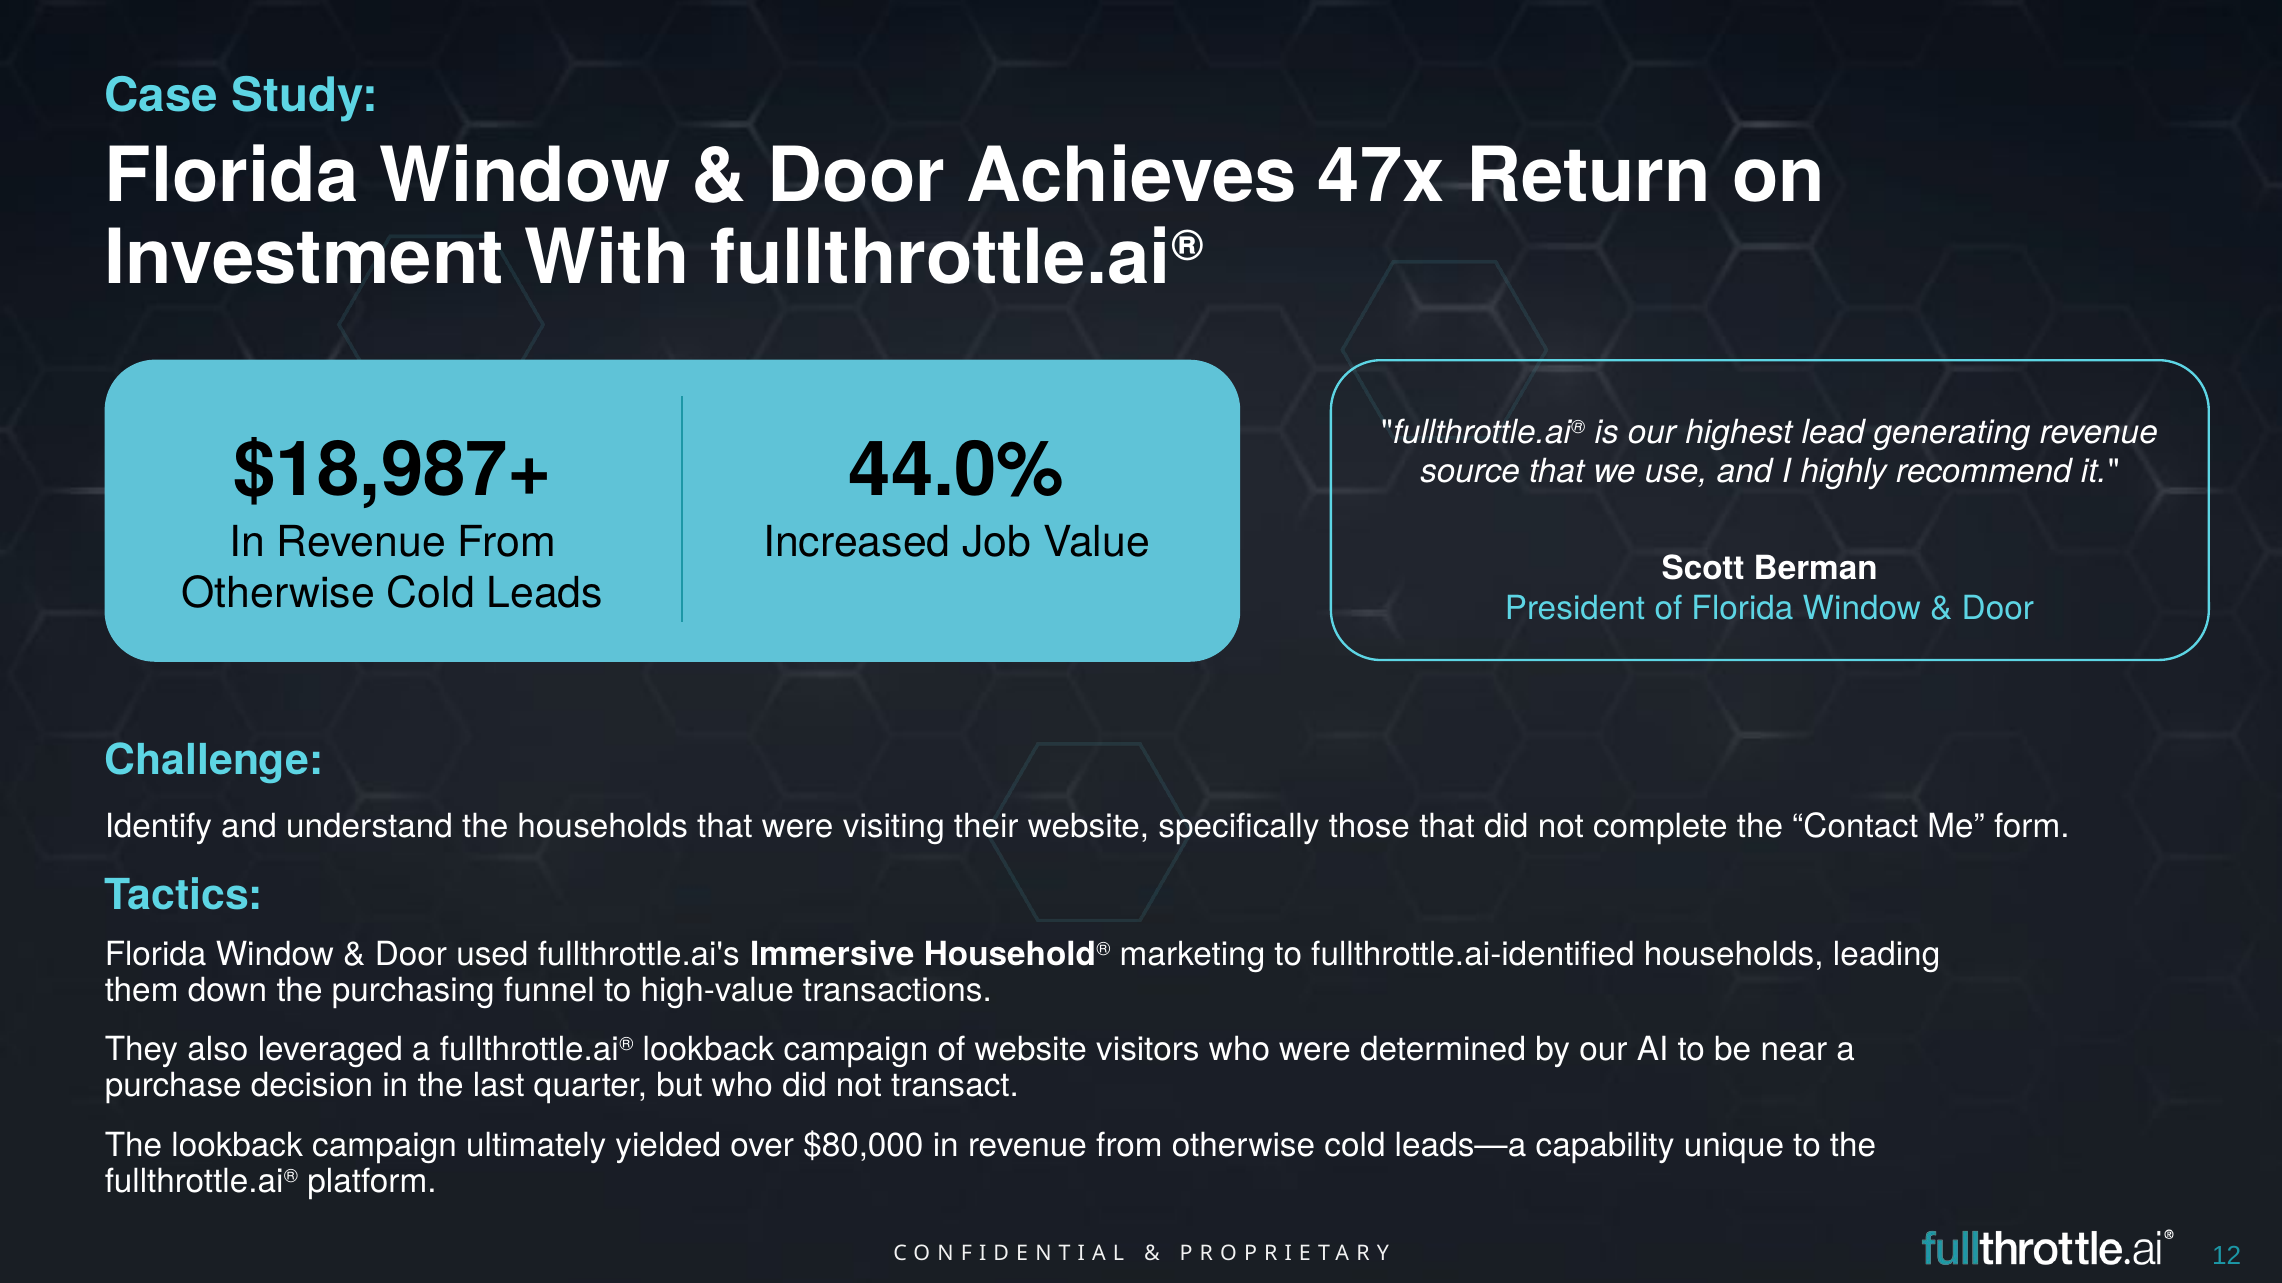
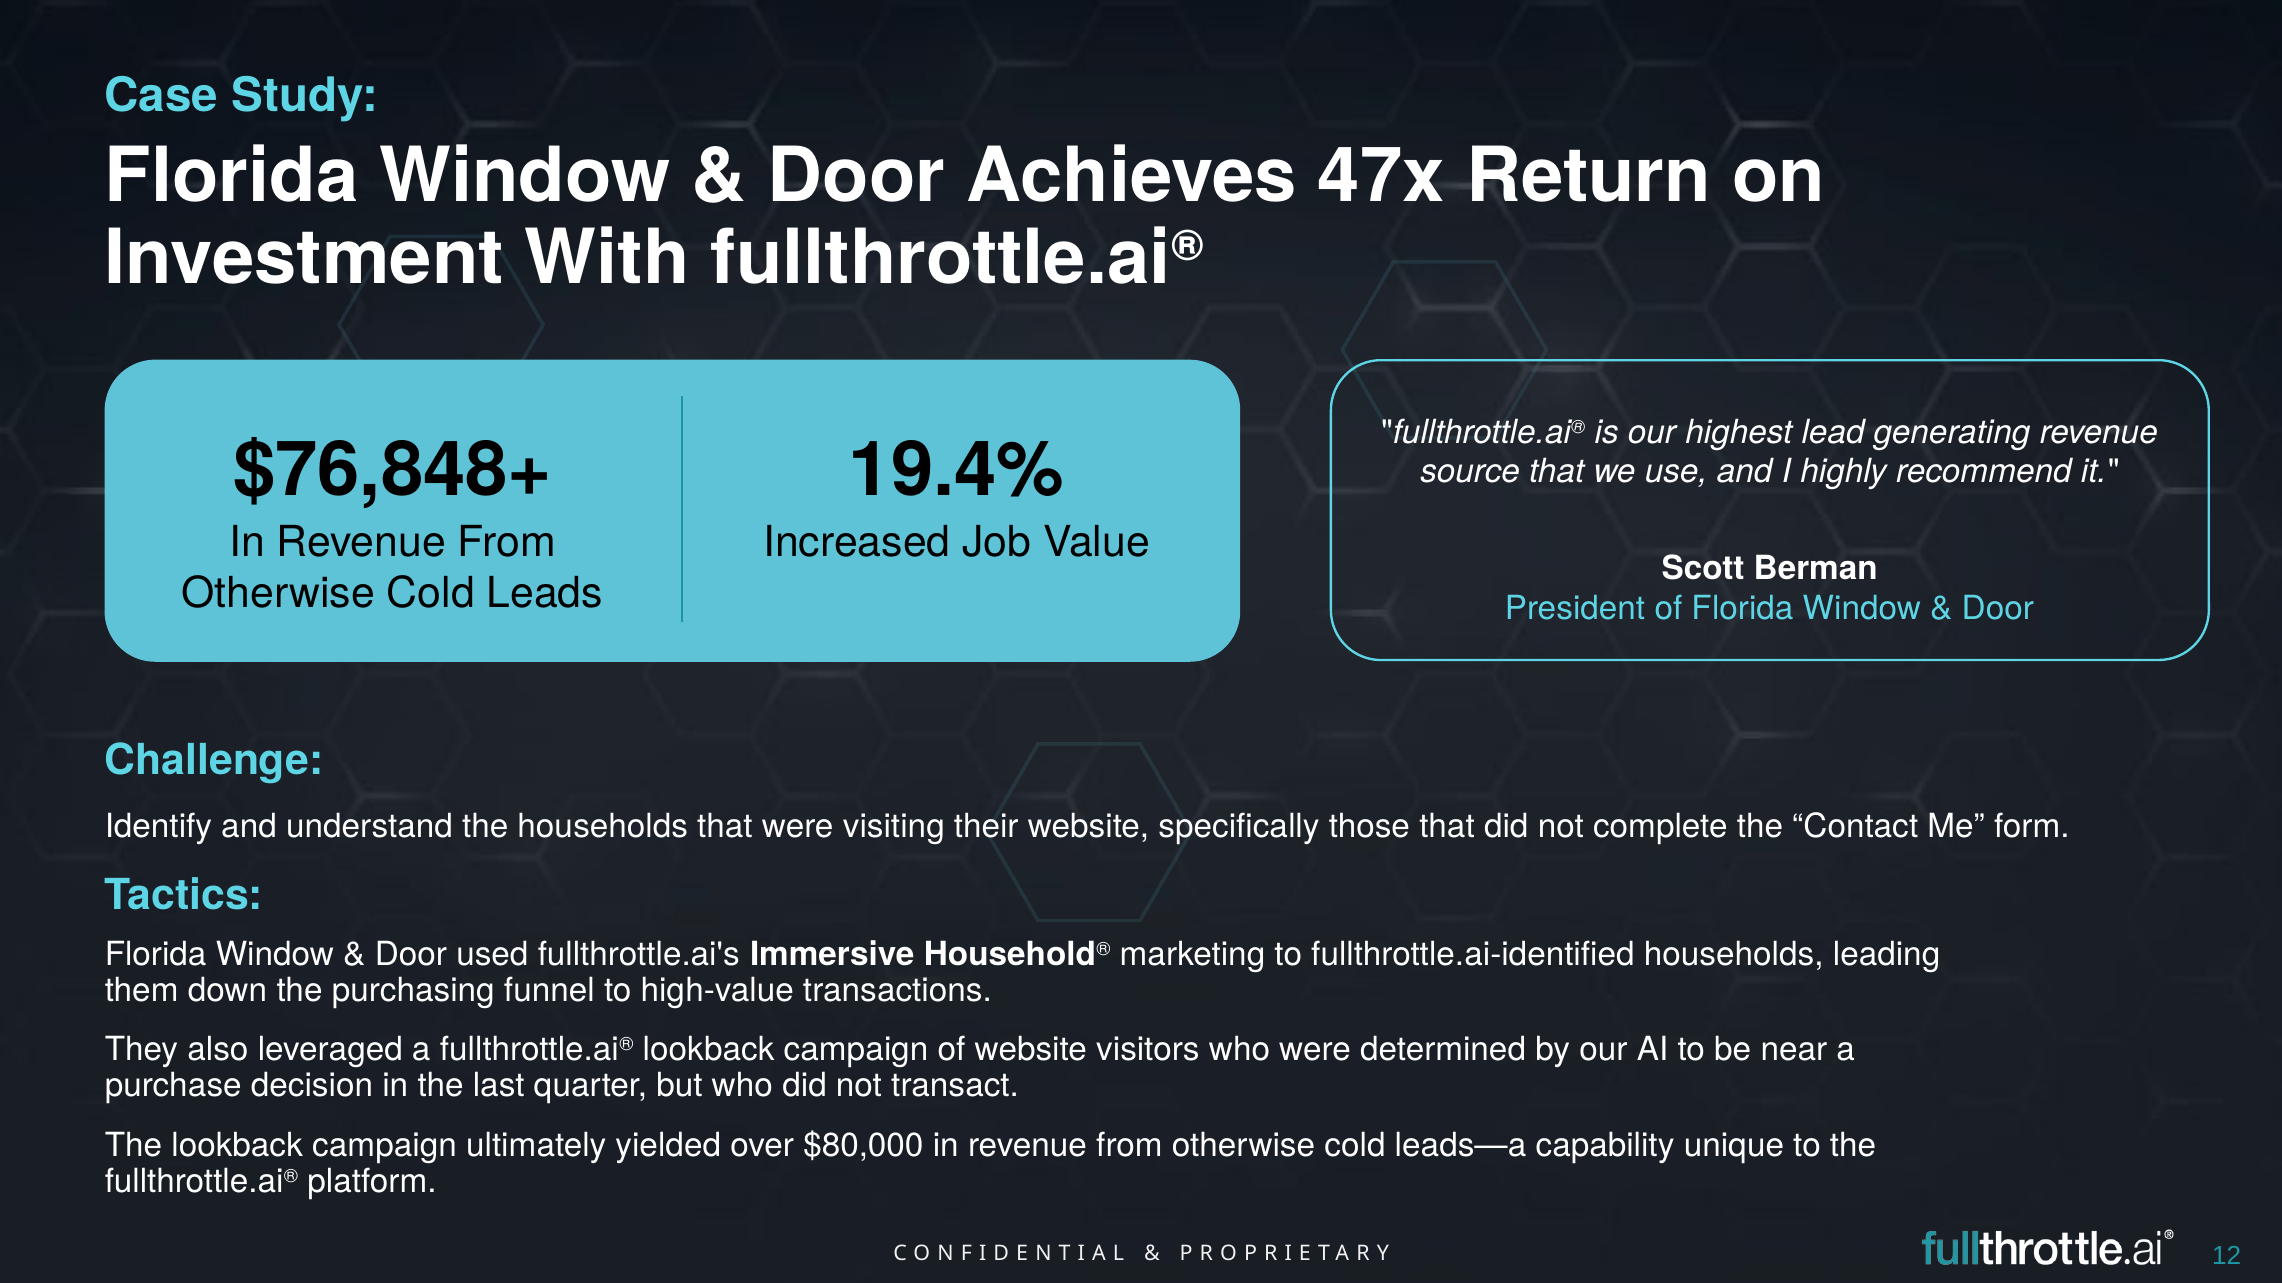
$18,987+: $18,987+ -> $76,848+ (393, 470)
44.0%: 44.0% -> 19.4% (957, 470)
